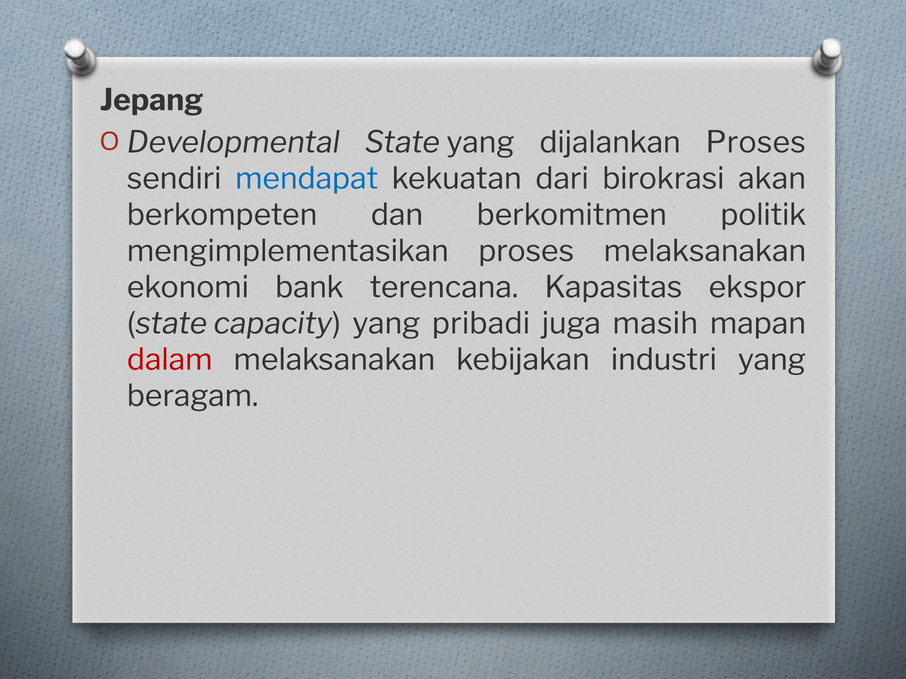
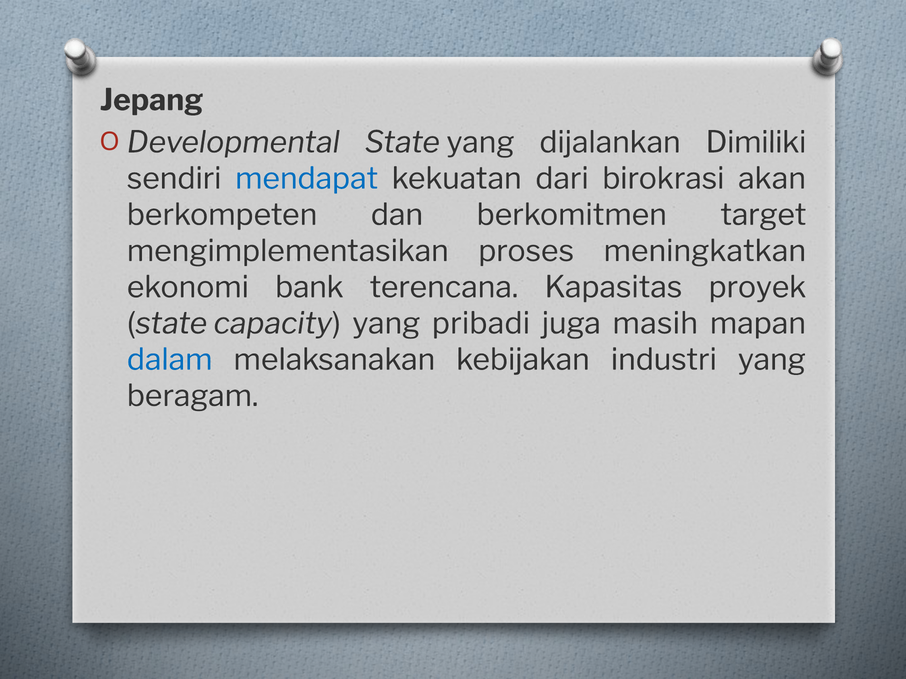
dijalankan Proses: Proses -> Dimiliki (756, 143)
politik: politik -> target (763, 215)
proses melaksanakan: melaksanakan -> meningkatkan (705, 251)
ekspor: ekspor -> proyek (757, 288)
dalam colour: red -> blue (170, 360)
